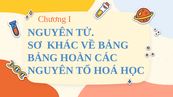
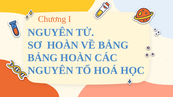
SƠ KHÁC: KHÁC -> HOÀN (63, 45)
